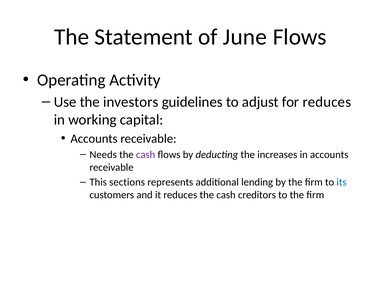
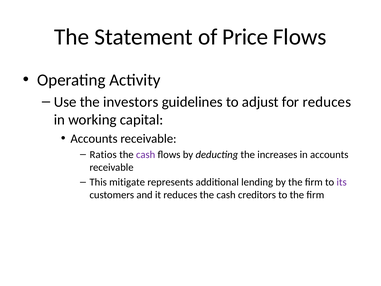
June: June -> Price (245, 37)
Needs: Needs -> Ratios (103, 154)
sections: sections -> mitigate (127, 182)
its colour: blue -> purple (342, 182)
